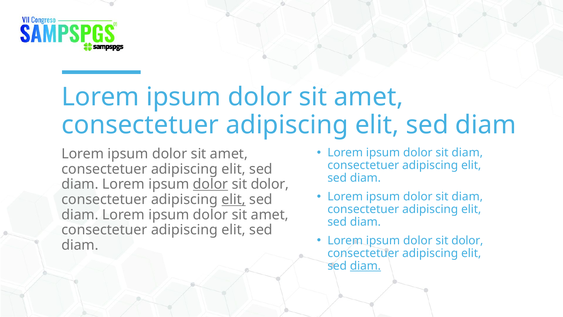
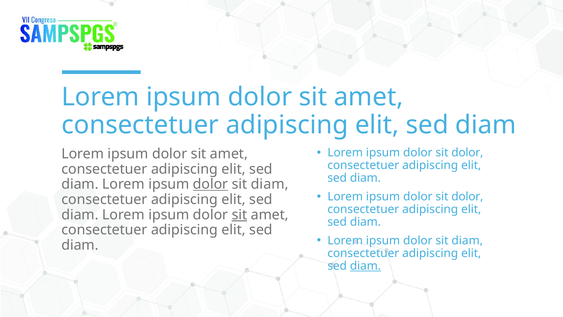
diam: diam -> dolor (467, 153)
dolor: dolor -> diam (270, 184)
diam: diam -> dolor (467, 196)
elit underline: present -> none (234, 199)
sit underline: none -> present (239, 215)
dolor: dolor -> diam (467, 240)
